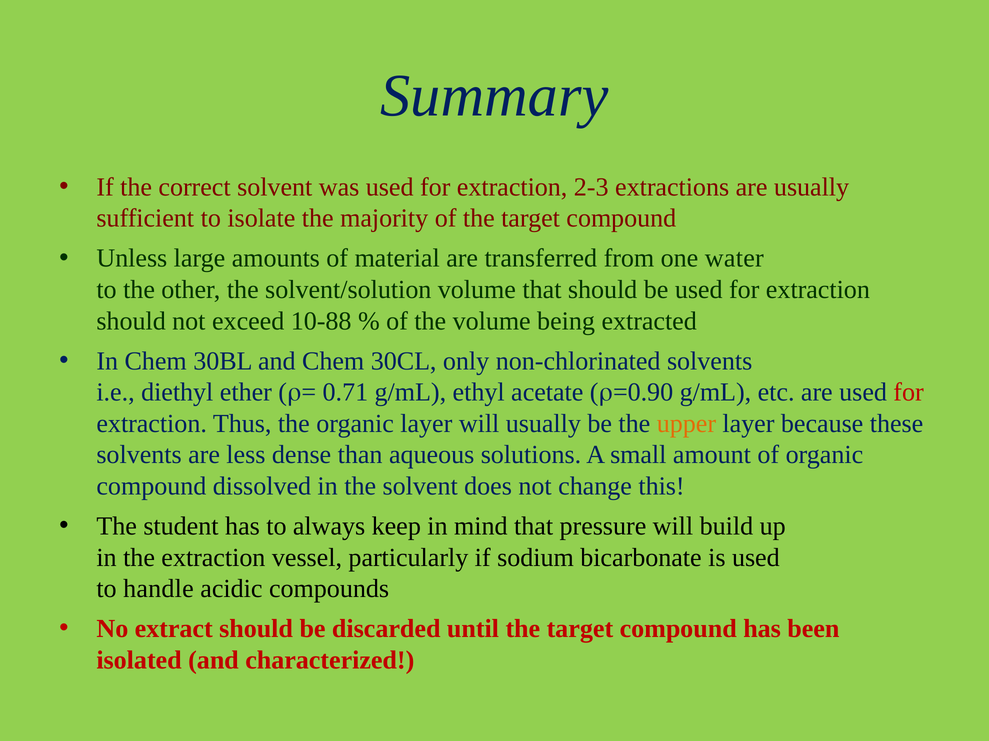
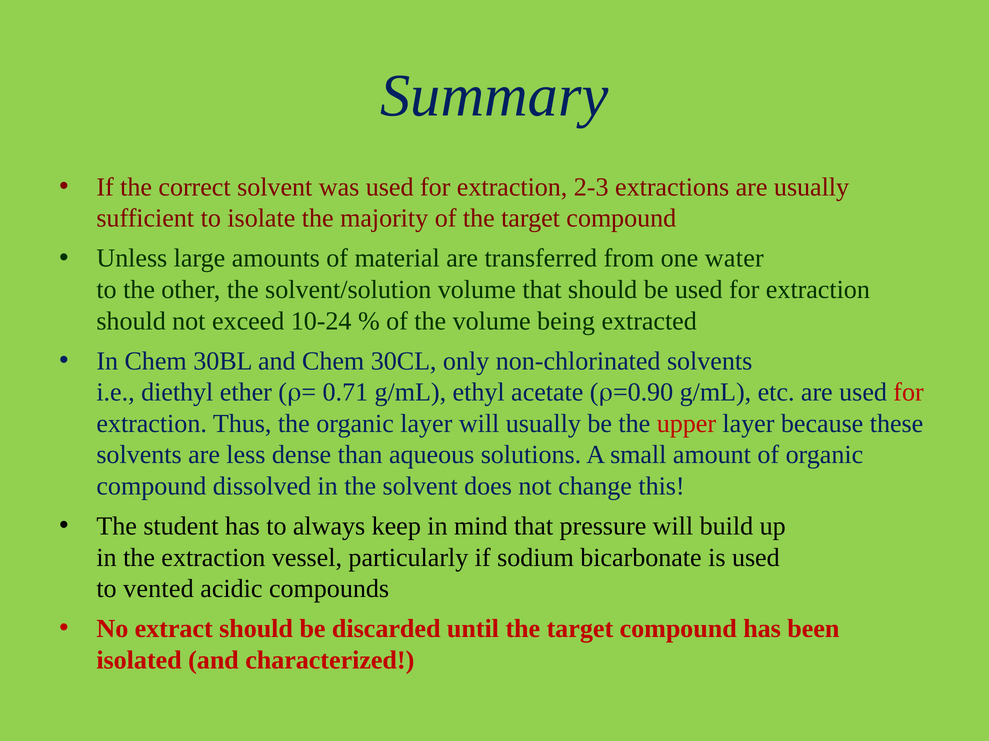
10-88: 10-88 -> 10-24 (321, 321)
upper colour: orange -> red (686, 424)
handle: handle -> vented (158, 589)
